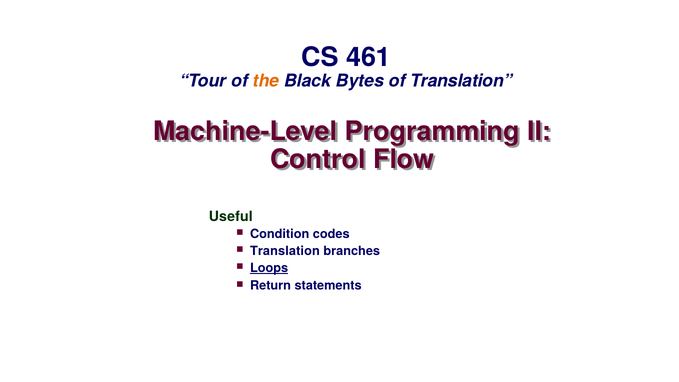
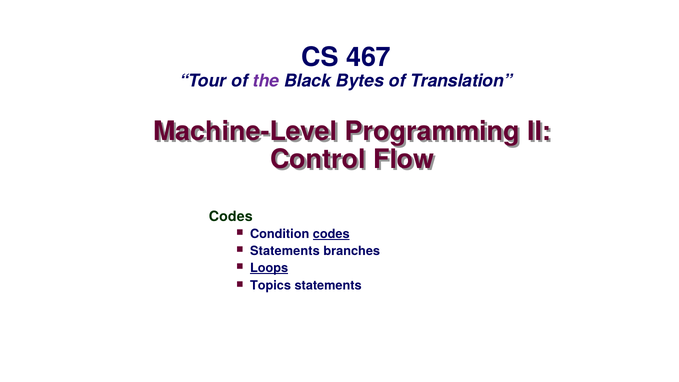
461: 461 -> 467 (369, 57)
the colour: orange -> purple (266, 81)
Useful: Useful -> Codes (231, 216)
codes underline: none -> present (331, 234)
Translation: Translation -> Statements (285, 251)
Return: Return -> Topics (270, 286)
